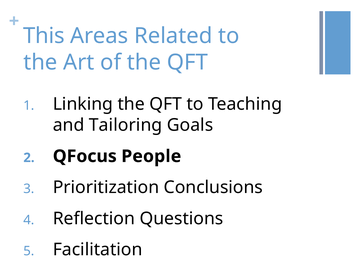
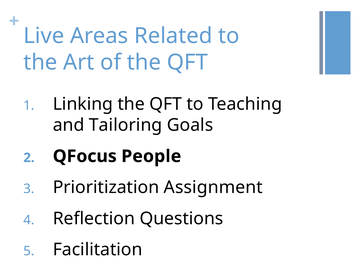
This: This -> Live (44, 36)
Conclusions: Conclusions -> Assignment (213, 188)
